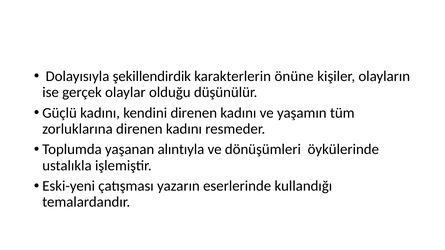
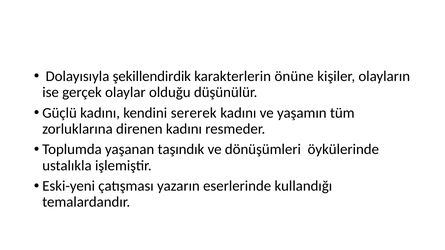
kendini direnen: direnen -> sererek (194, 113)
alıntıyla: alıntıyla -> taşındık (181, 150)
